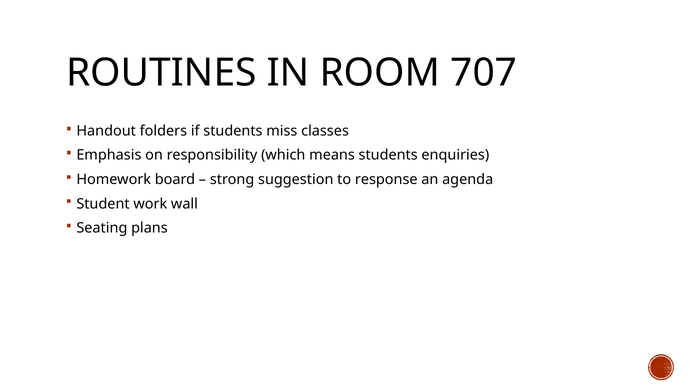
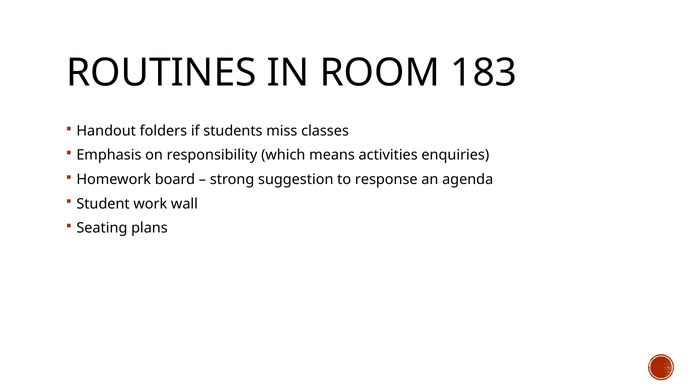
707: 707 -> 183 (484, 73)
means students: students -> activities (388, 155)
